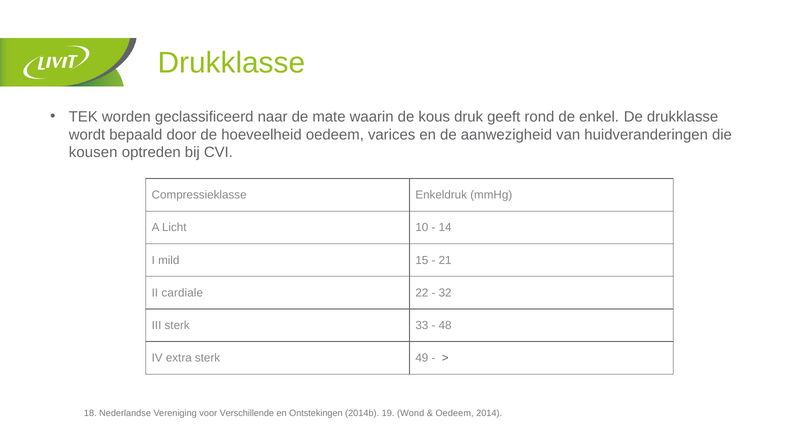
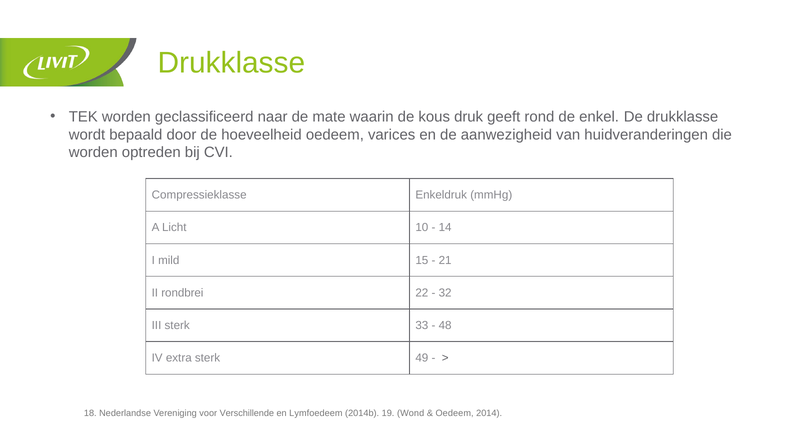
kousen: kousen -> worden (93, 152)
cardiale: cardiale -> rondbrei (182, 293)
Ontstekingen: Ontstekingen -> Lymfoedeem (316, 413)
